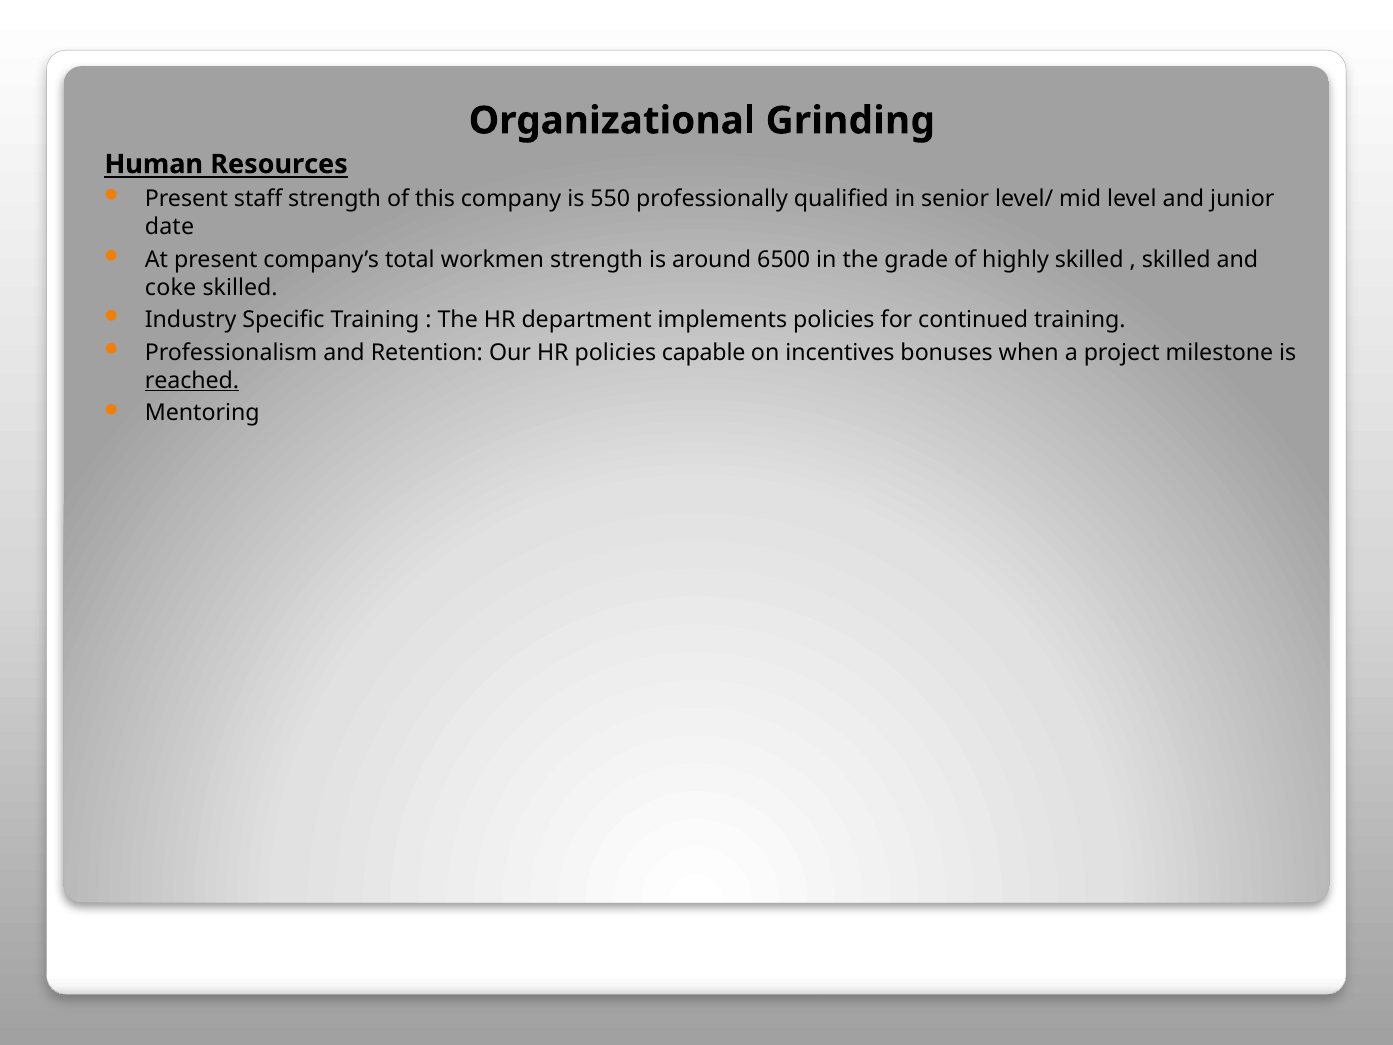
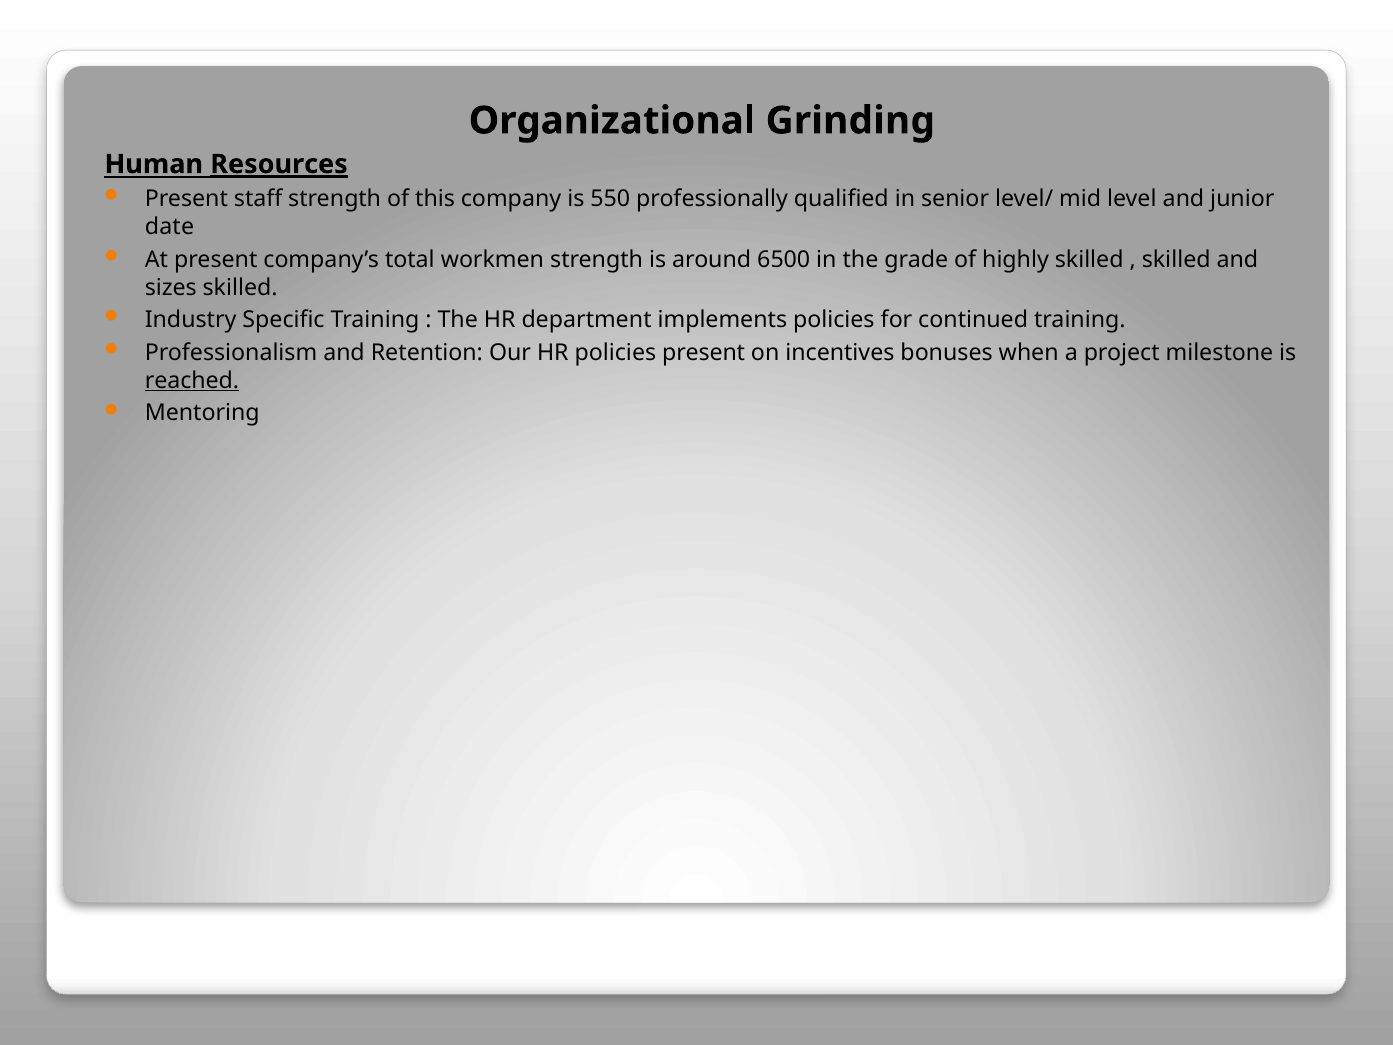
Resources underline: none -> present (279, 164)
coke: coke -> sizes (171, 287)
policies capable: capable -> present (704, 353)
